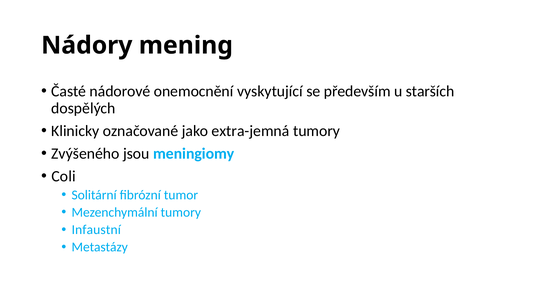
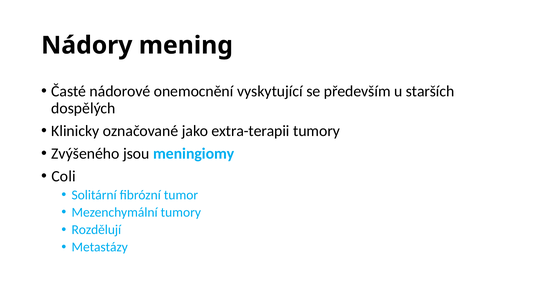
extra-jemná: extra-jemná -> extra-terapii (251, 131)
Infaustní: Infaustní -> Rozdělují (96, 230)
